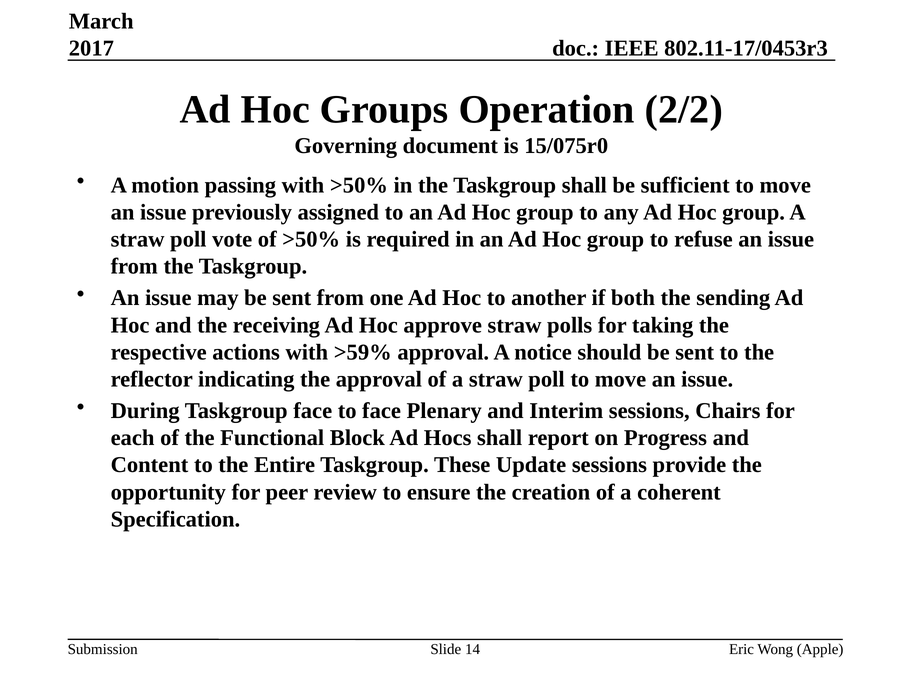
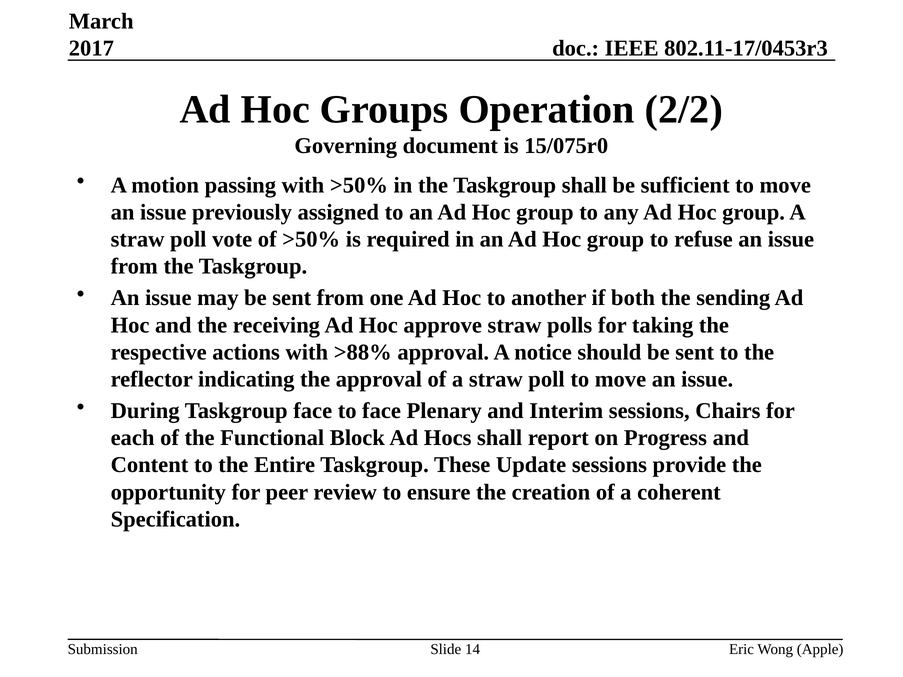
>59%: >59% -> >88% (363, 352)
